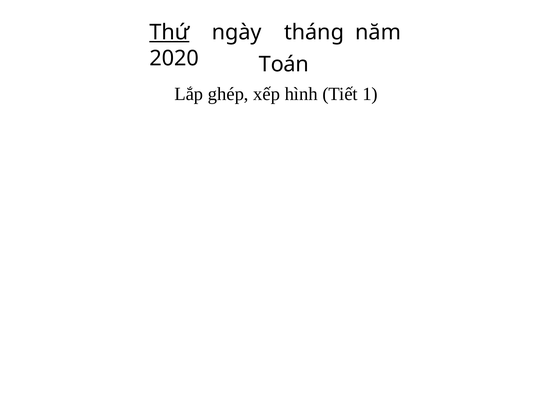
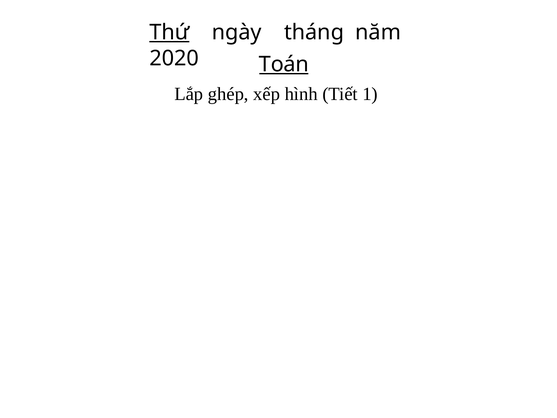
Toán underline: none -> present (284, 64)
